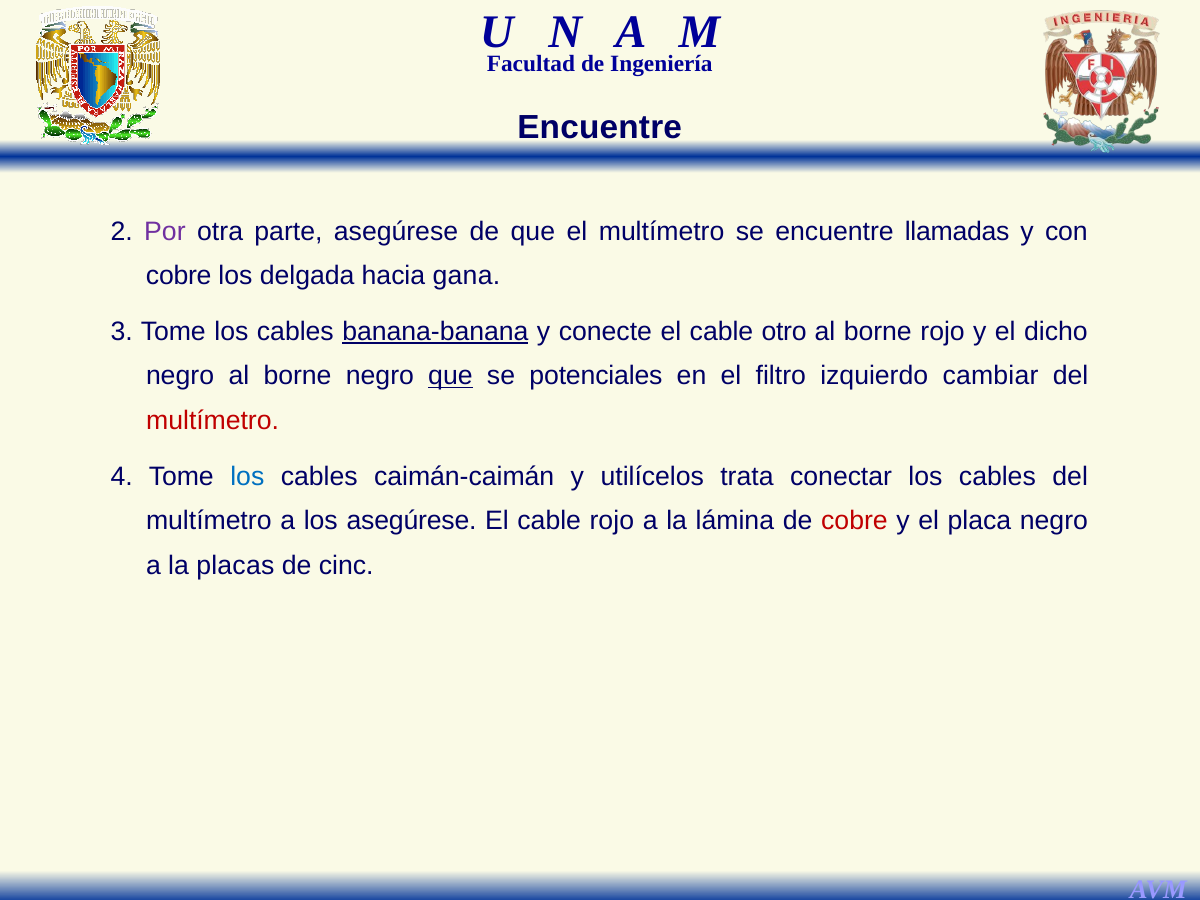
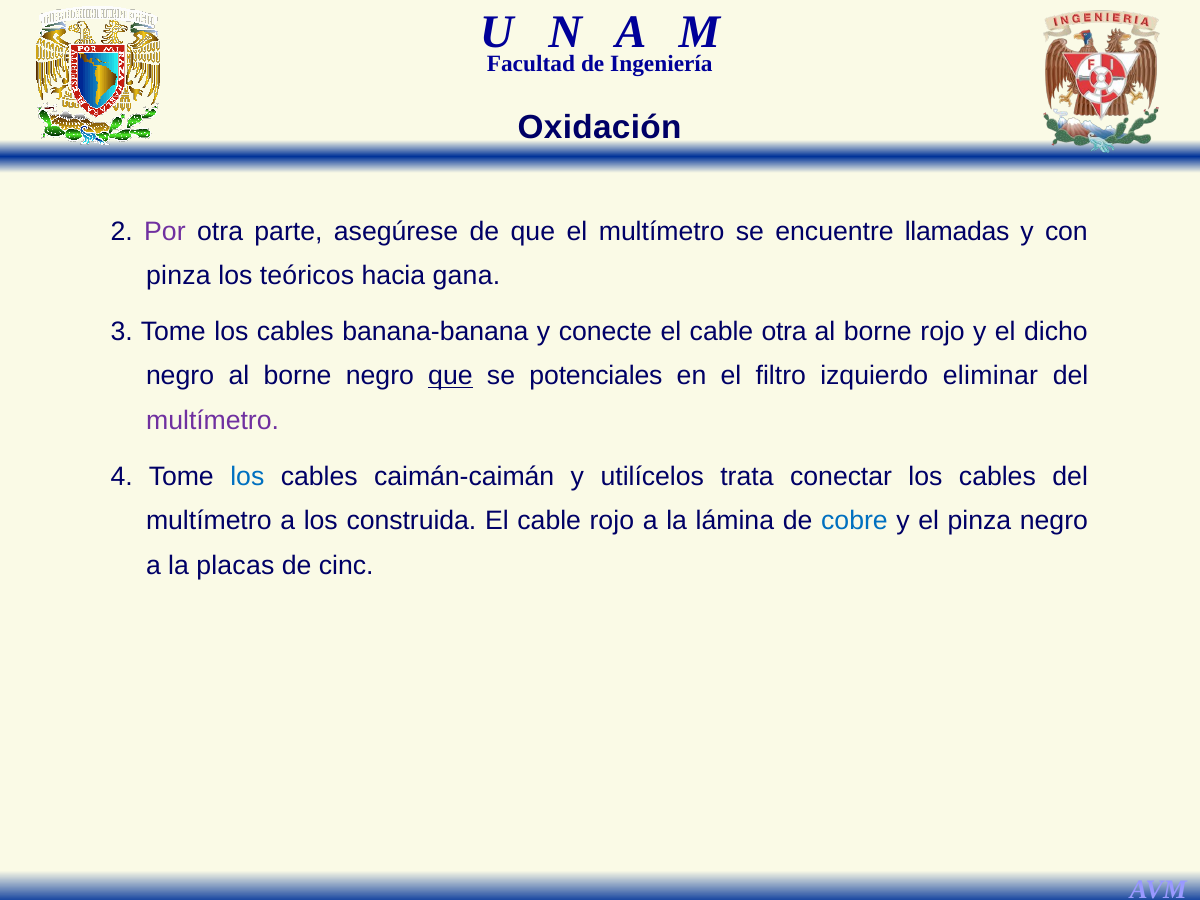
Encuentre: Encuentre -> Oxidación (600, 127)
cobre: cobre -> pinza (178, 276)
delgada: delgada -> teóricos (307, 276)
banana-banana underline: present -> none (435, 331)
cable otro: otro -> otra (784, 331)
cambiar: cambiar -> eliminar (990, 376)
multímetro colour: red -> purple (213, 421)
los asegúrese: asegúrese -> construida (411, 521)
cobre colour: red -> blue (854, 521)
el placa: placa -> pinza (979, 521)
